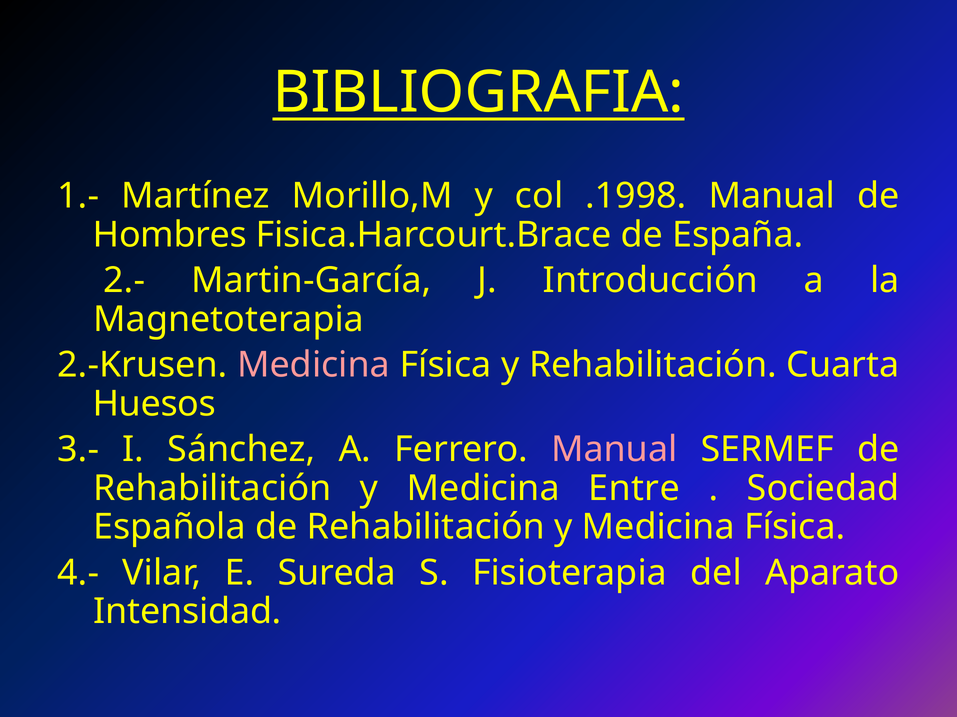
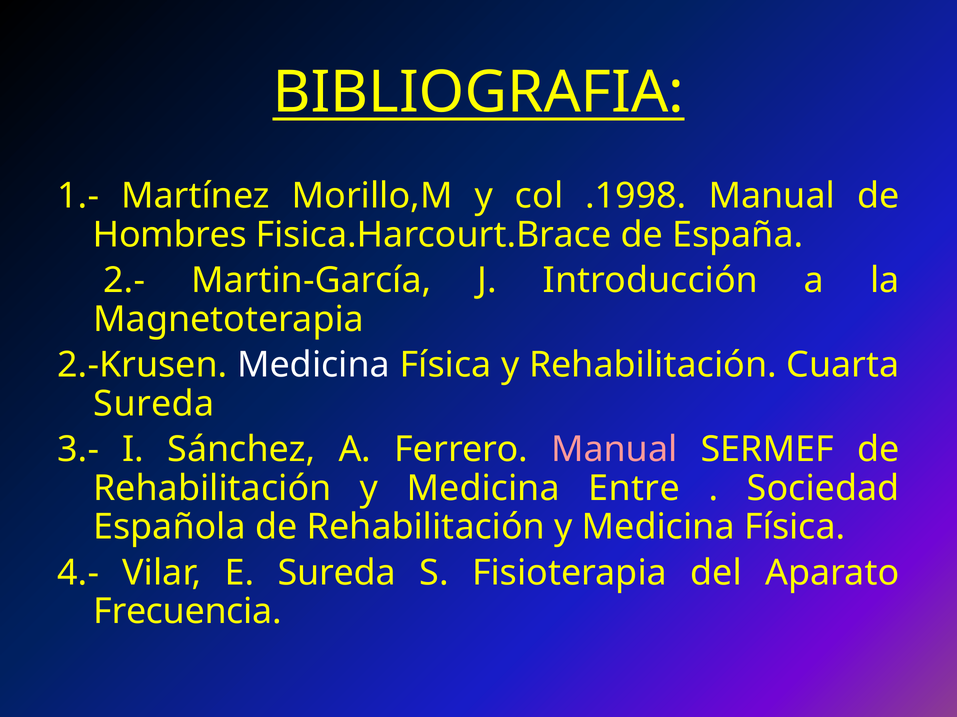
Medicina colour: pink -> white (314, 365)
Huesos: Huesos -> Sureda (154, 404)
Intensidad: Intensidad -> Frecuencia (188, 612)
